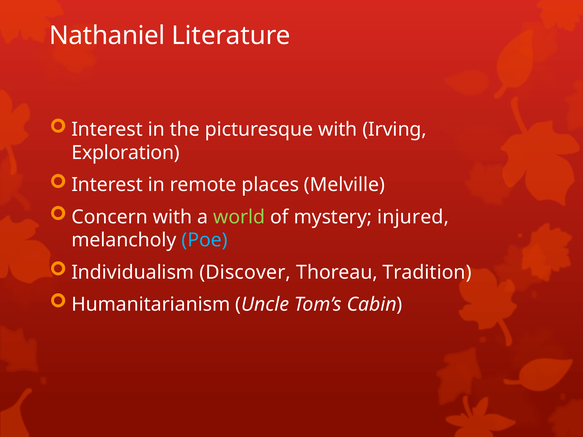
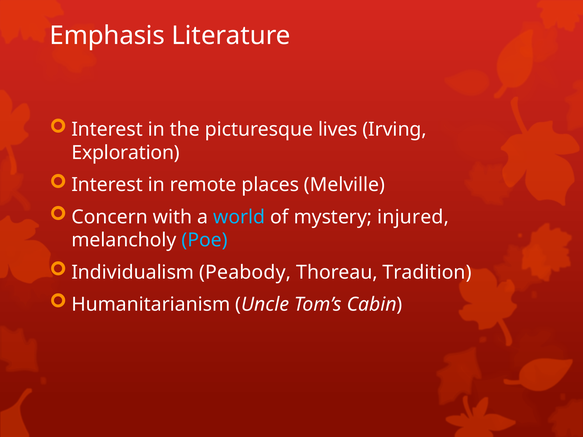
Nathaniel: Nathaniel -> Emphasis (107, 36)
picturesque with: with -> lives (338, 130)
world colour: light green -> light blue (239, 217)
Discover: Discover -> Peabody (245, 272)
